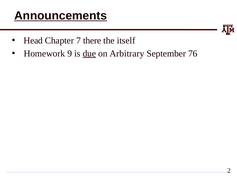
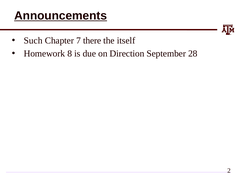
Head: Head -> Such (33, 41)
9: 9 -> 8 (70, 53)
due underline: present -> none (89, 53)
Arbitrary: Arbitrary -> Direction (127, 53)
76: 76 -> 28 (193, 53)
